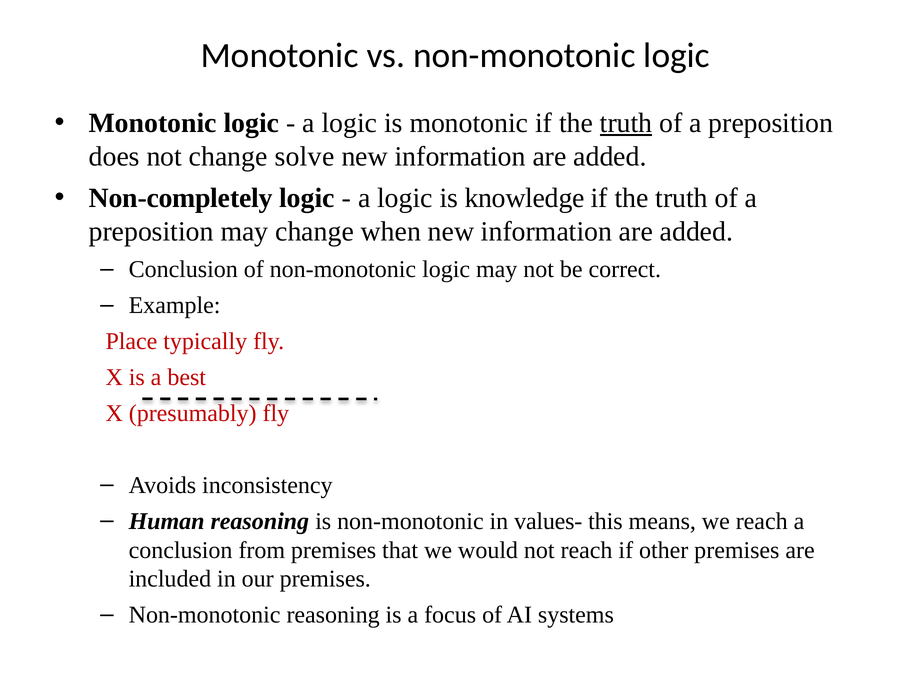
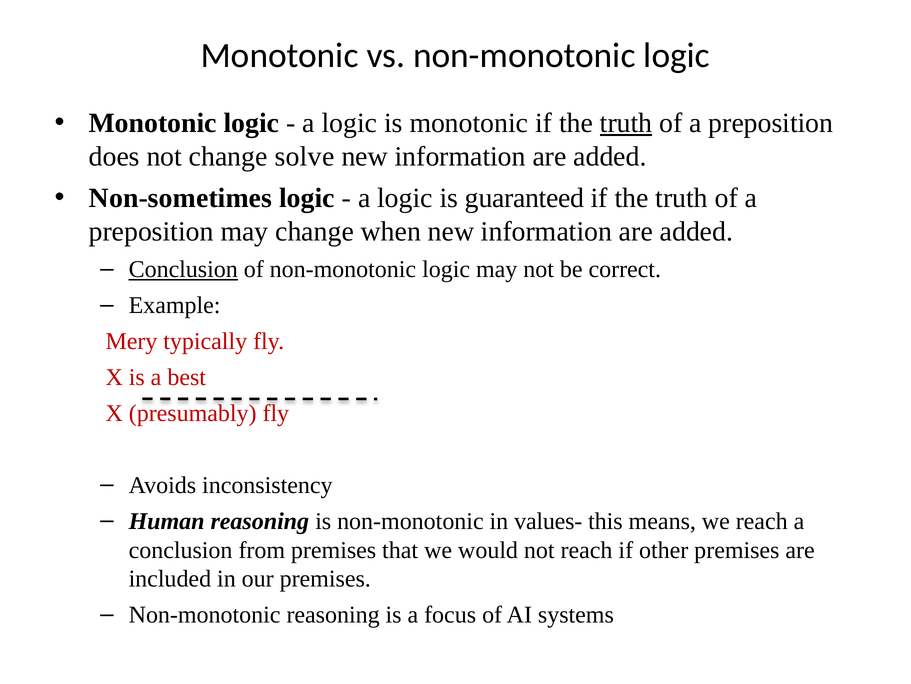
Non-completely: Non-completely -> Non-sometimes (181, 198)
knowledge: knowledge -> guaranteed (525, 198)
Conclusion underline: none -> present (183, 269)
Place: Place -> Mery (131, 341)
